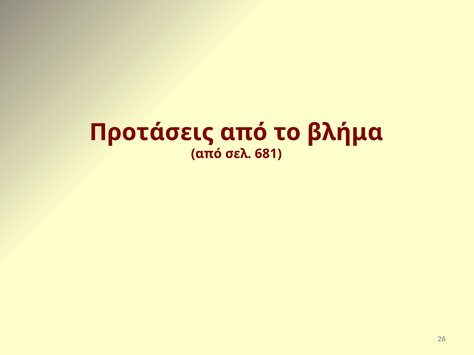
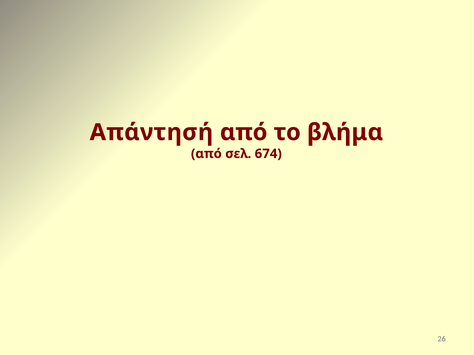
Προτάσεις: Προτάσεις -> Απάντησή (151, 133)
681: 681 -> 674 (268, 154)
